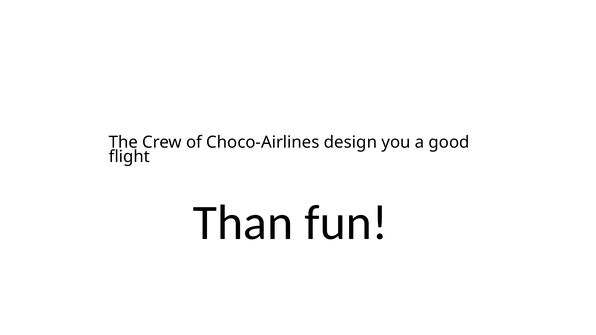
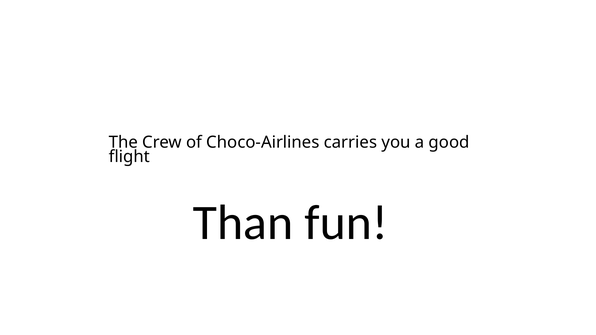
design: design -> carries (350, 142)
